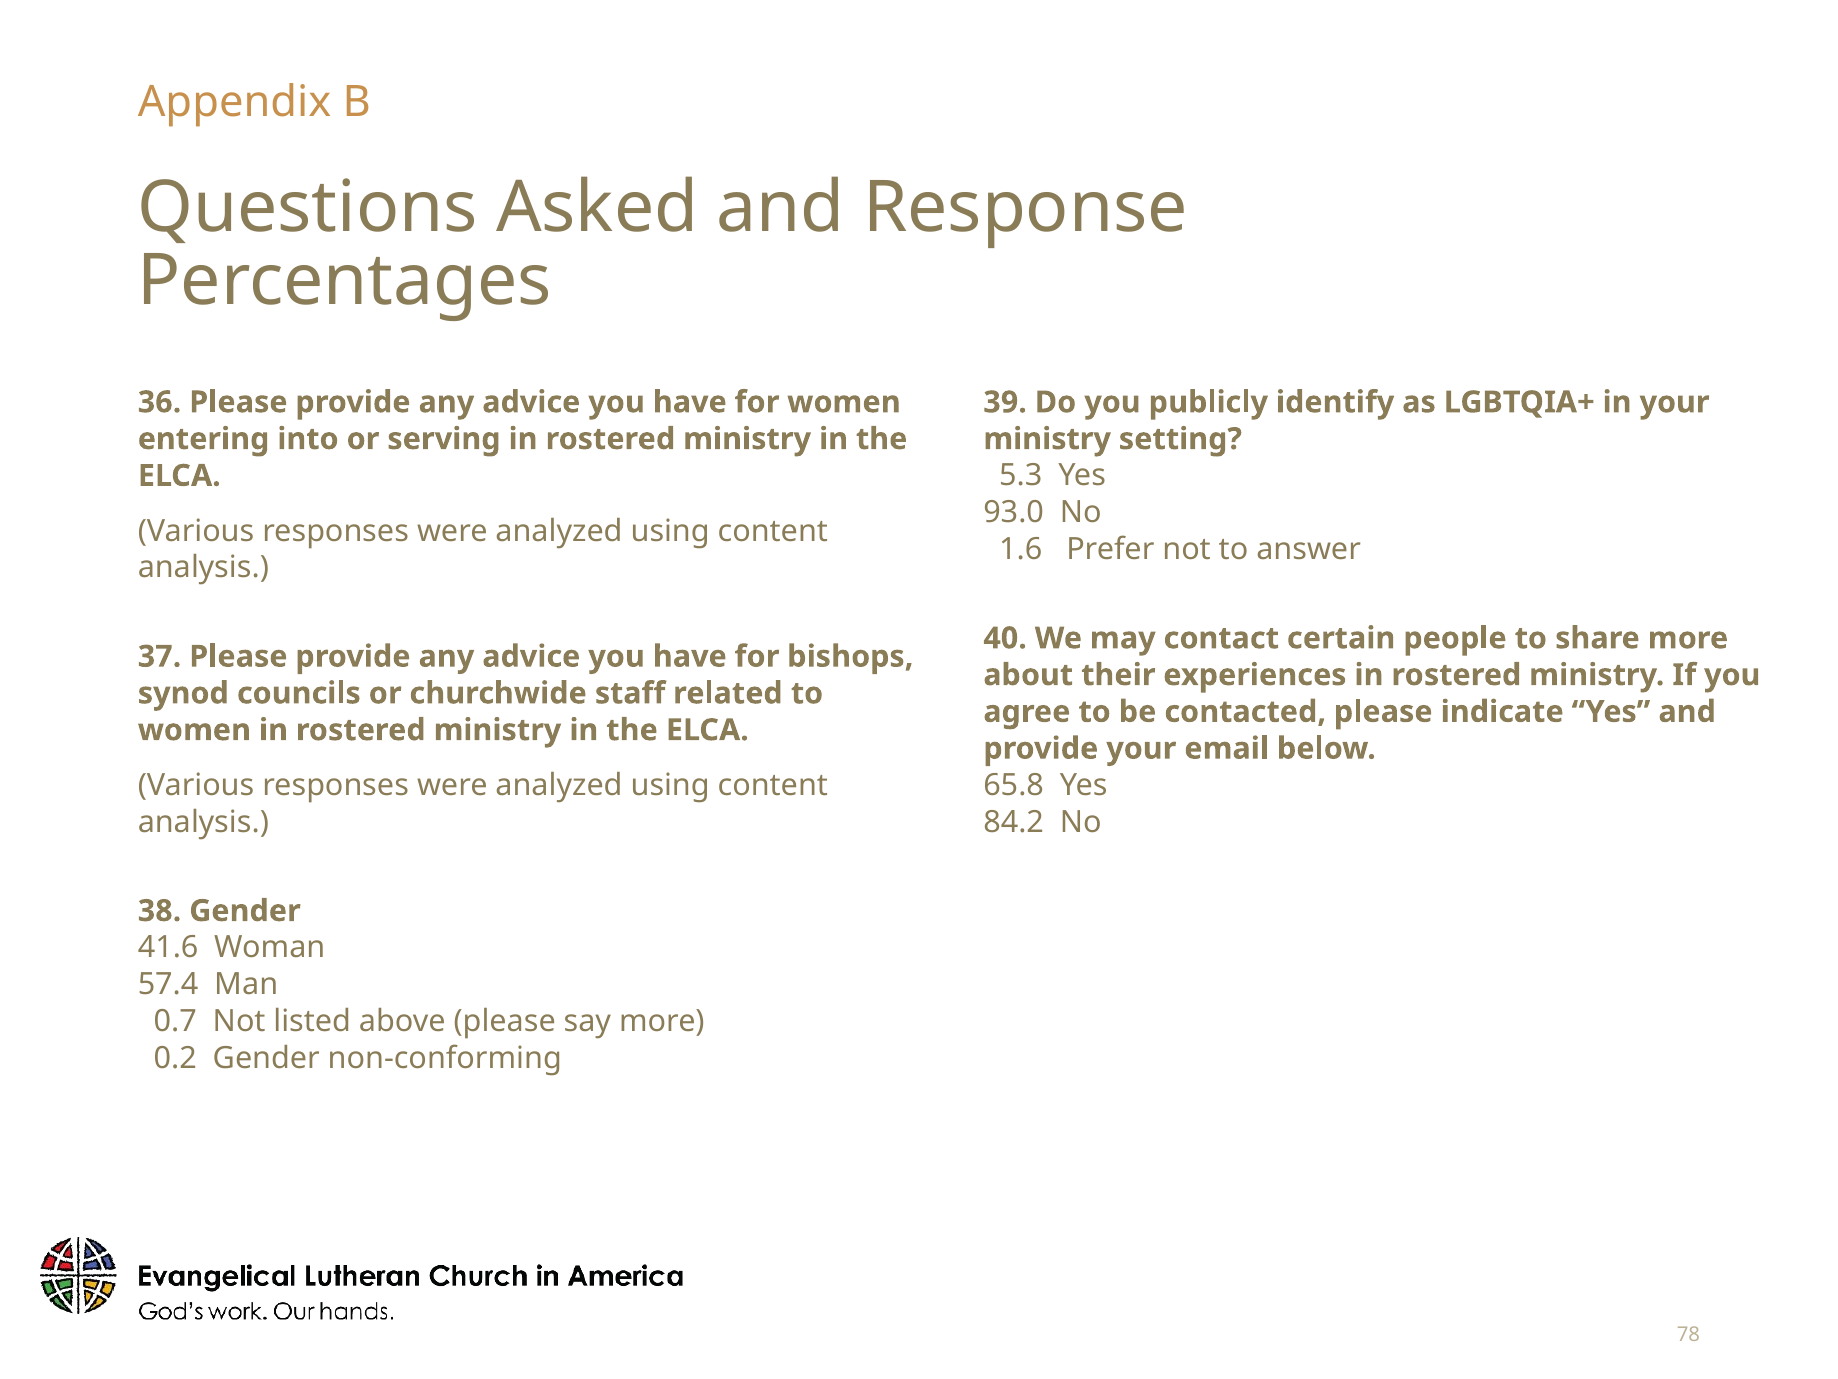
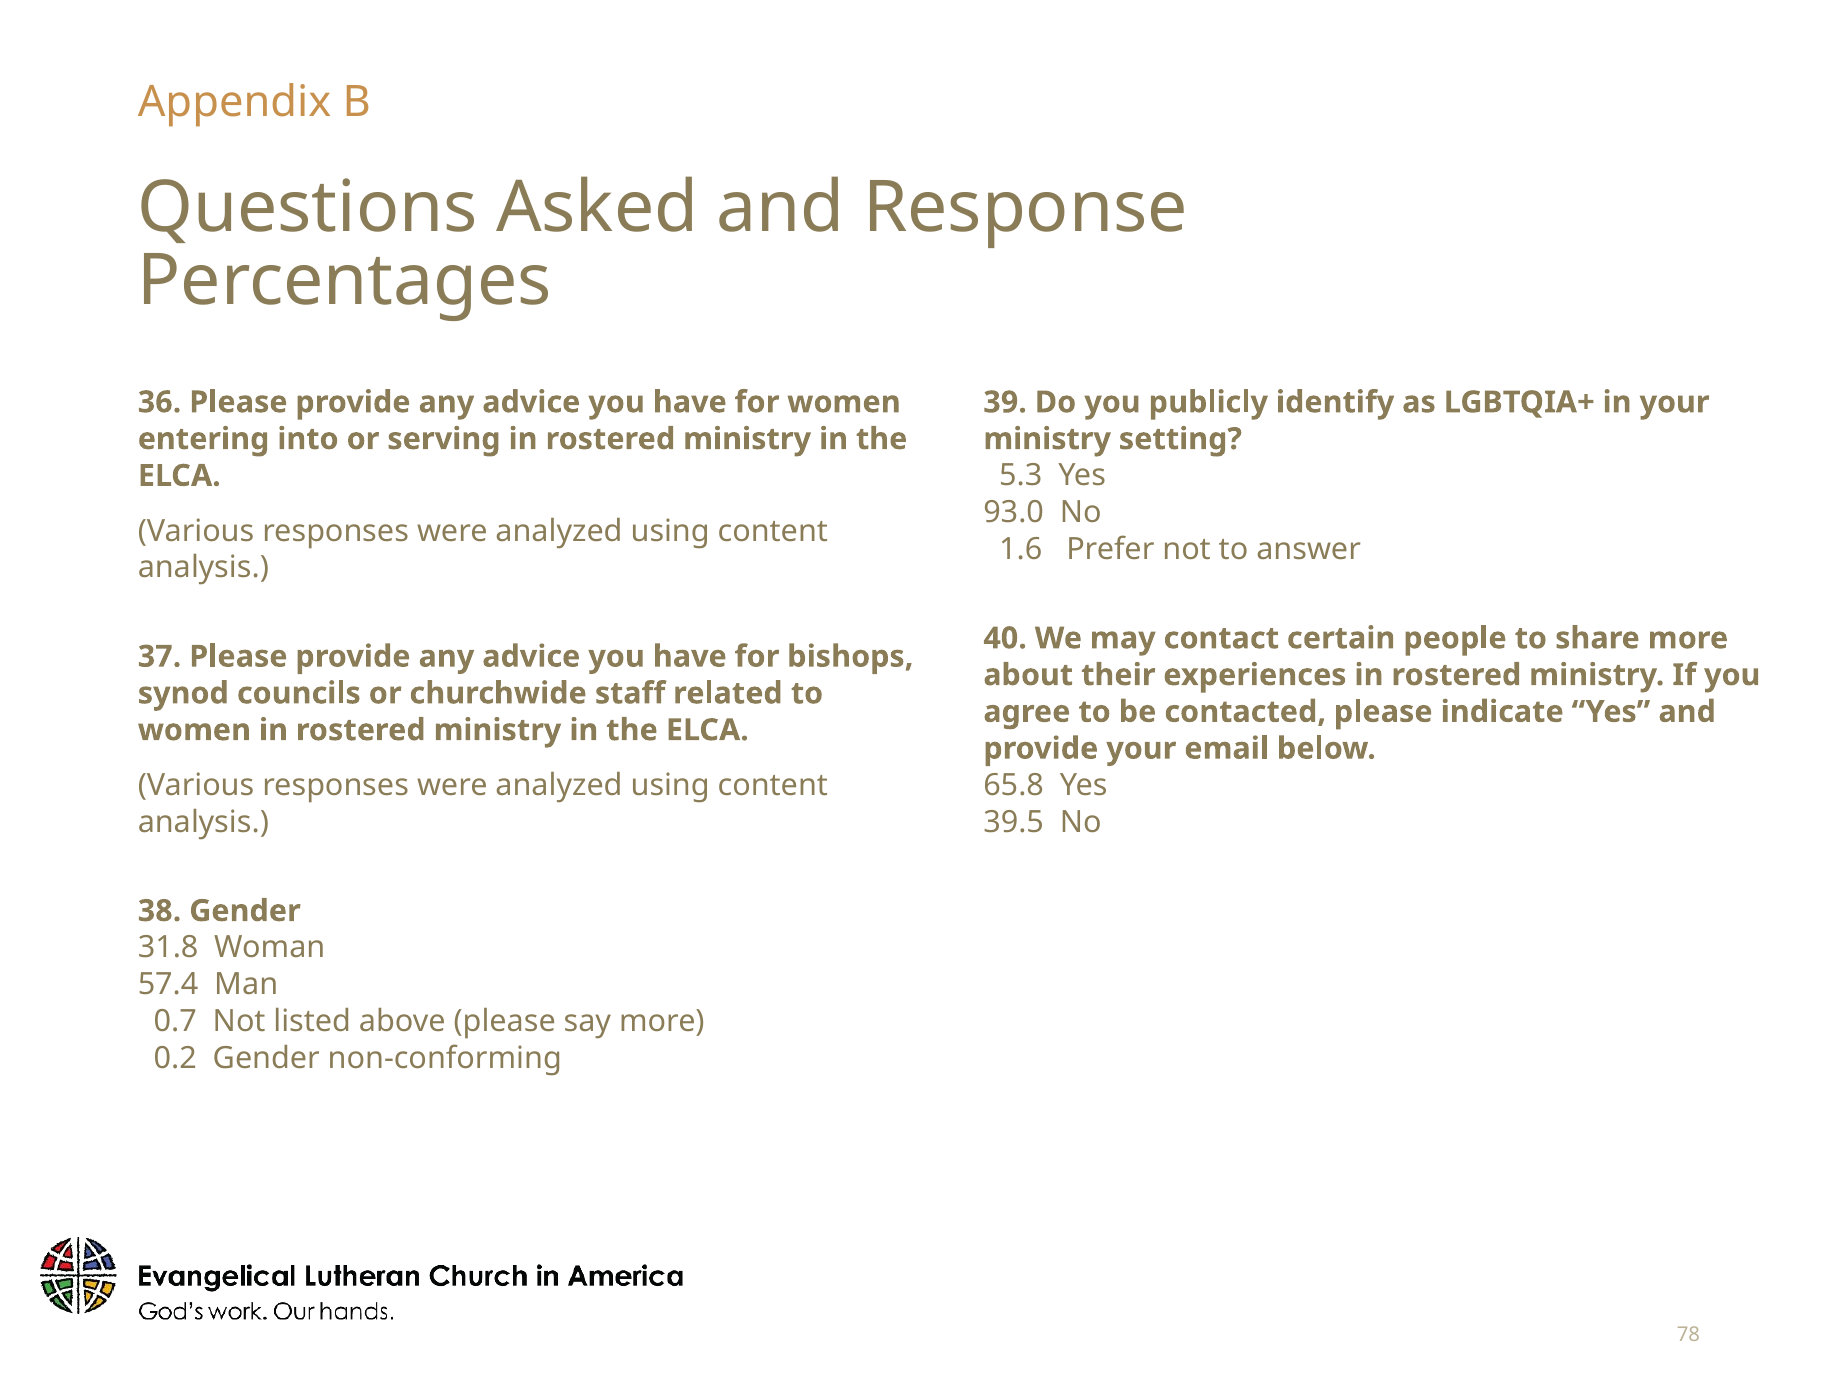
84.2: 84.2 -> 39.5 (1014, 822)
41.6: 41.6 -> 31.8 (168, 947)
